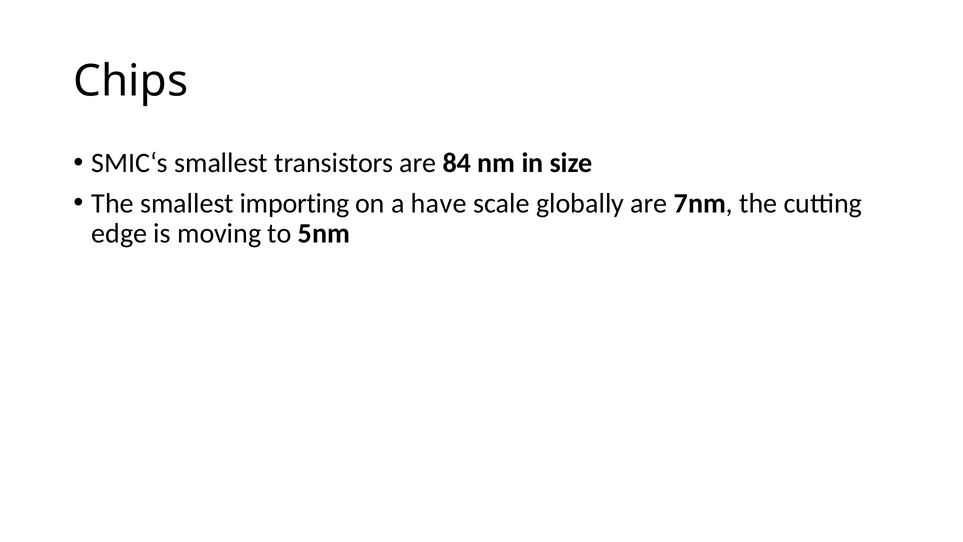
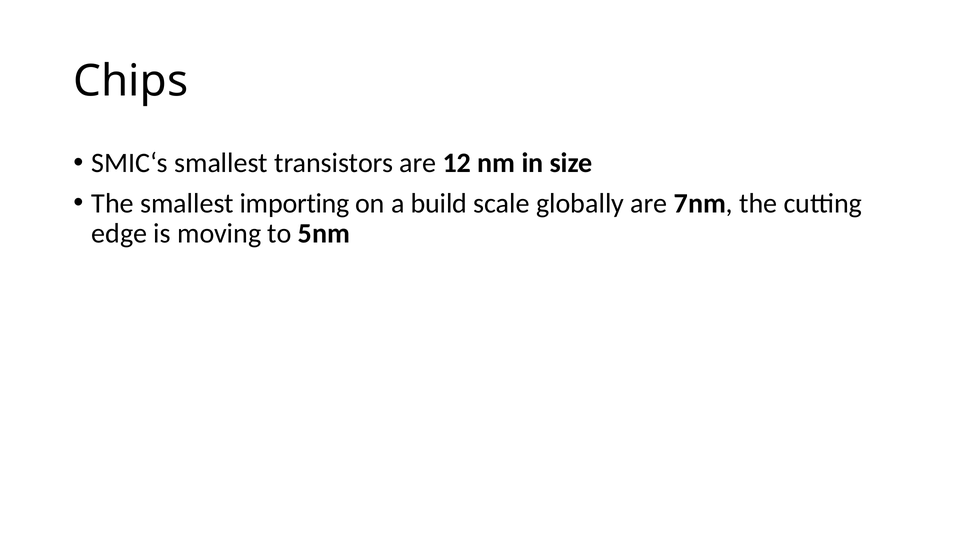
84: 84 -> 12 (457, 163)
have: have -> build (439, 203)
